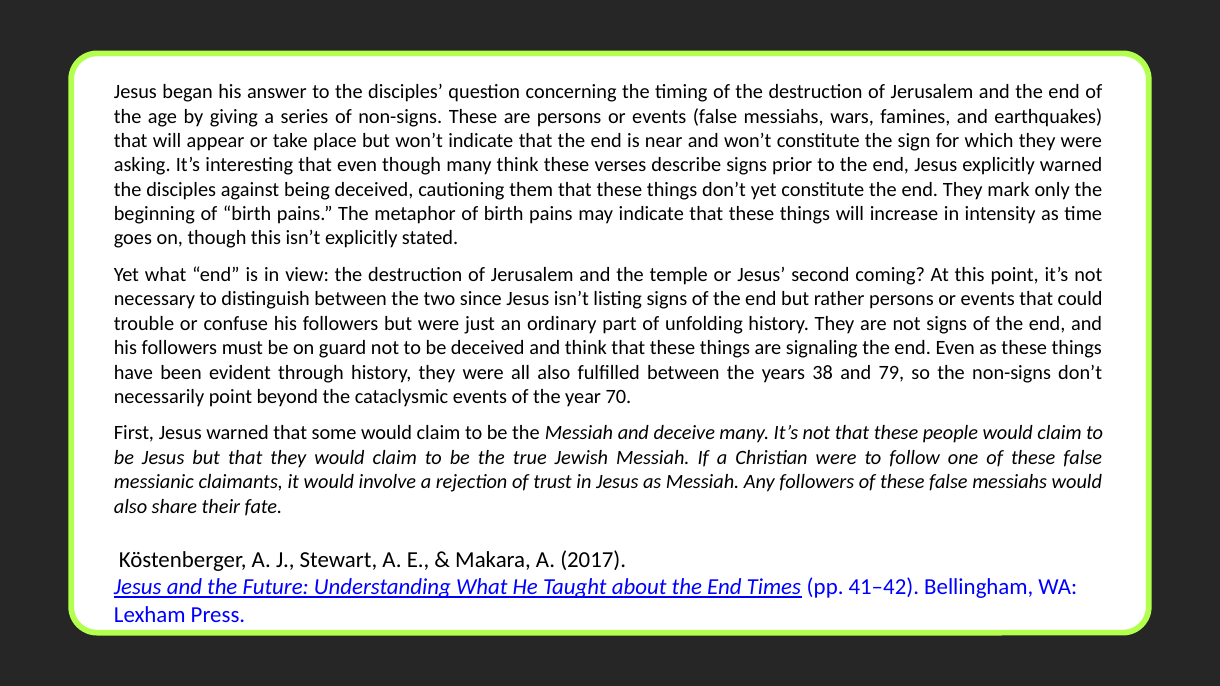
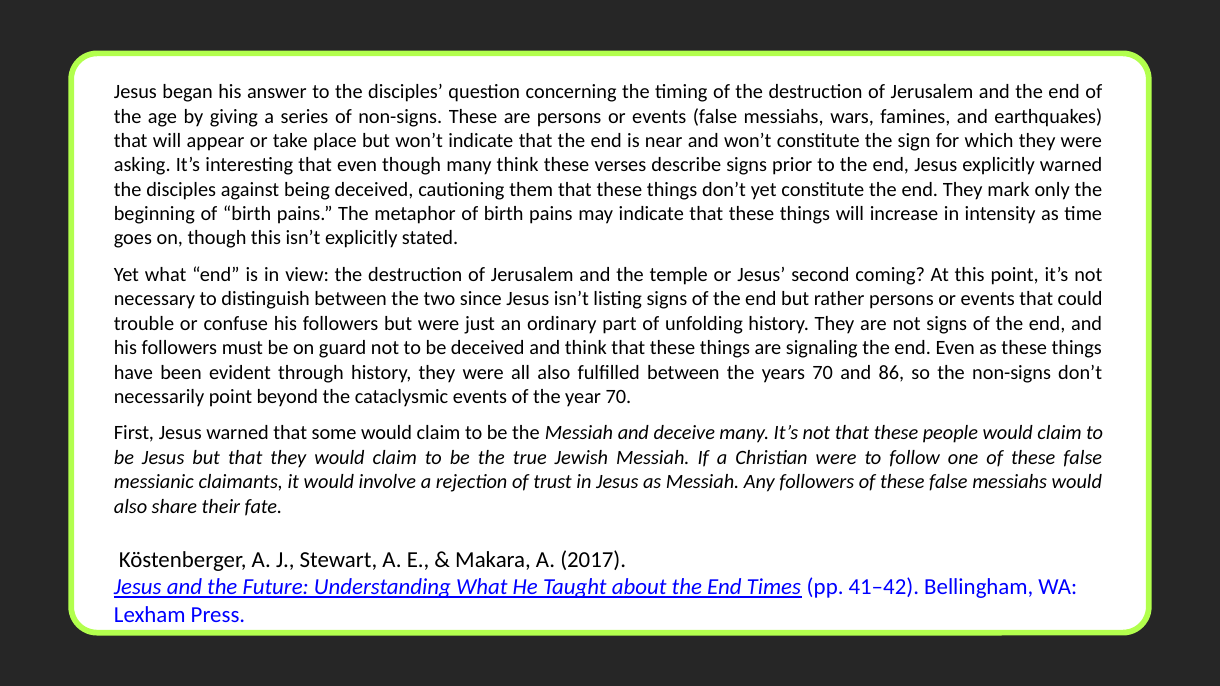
years 38: 38 -> 70 (823, 372)
79: 79 -> 86 (891, 372)
